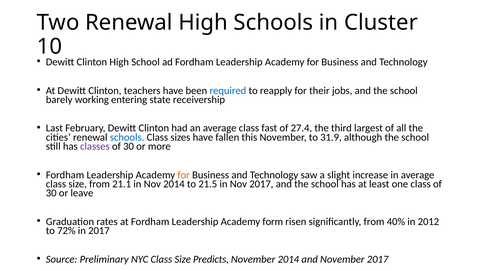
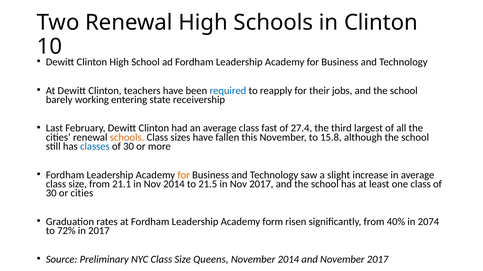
in Cluster: Cluster -> Clinton (381, 23)
schools colour: blue -> orange (127, 138)
31.9: 31.9 -> 15.8 (331, 138)
classes colour: purple -> blue (95, 147)
or leave: leave -> cities (82, 194)
2012: 2012 -> 2074 (428, 222)
Predicts: Predicts -> Queens (211, 260)
